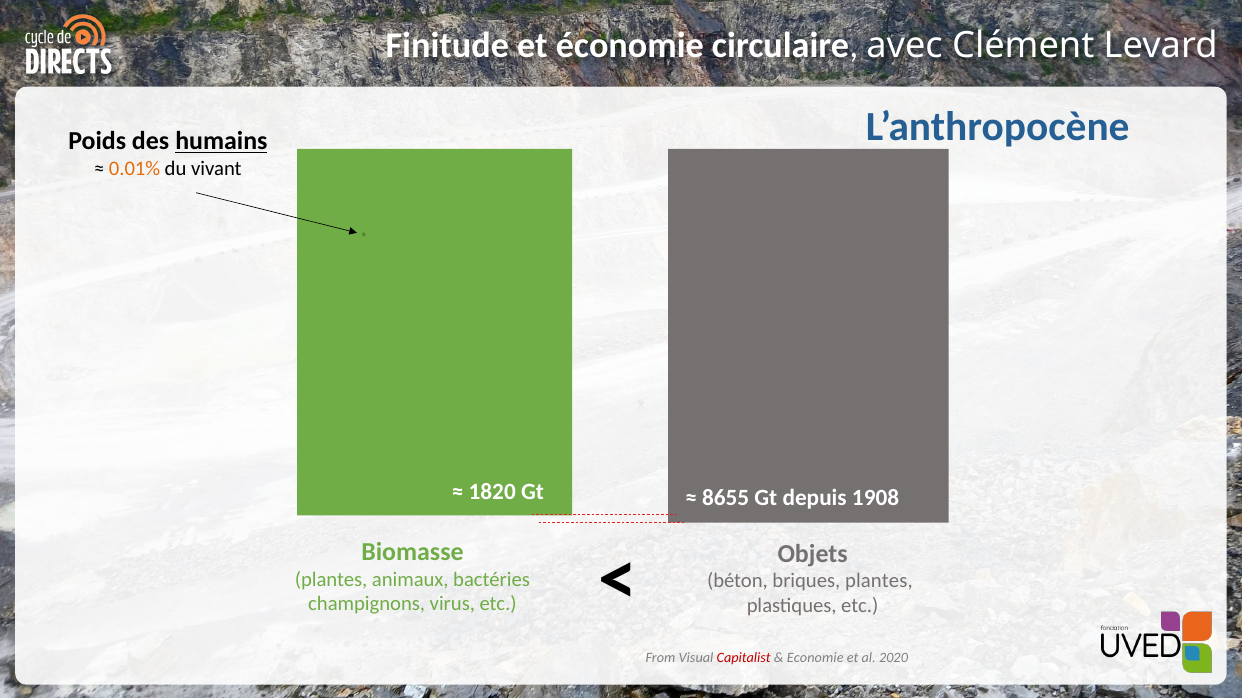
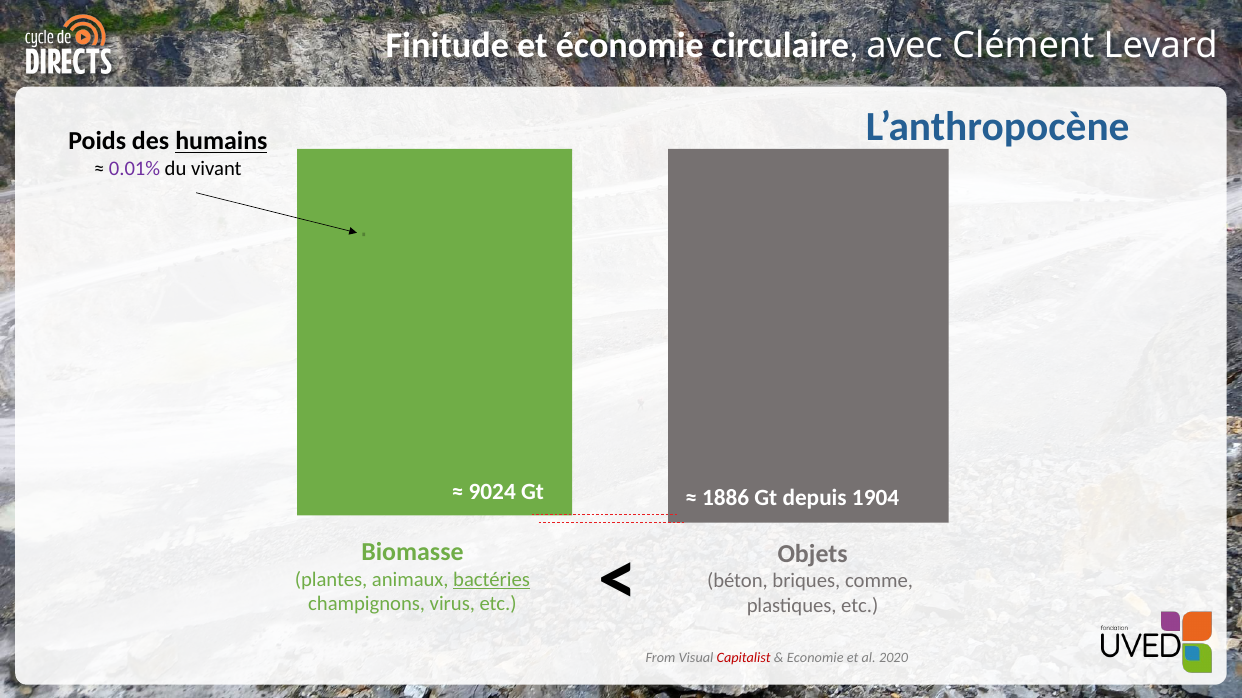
0.01% colour: orange -> purple (135, 169)
1820: 1820 -> 9024 (492, 492)
8655: 8655 -> 1886 (726, 498)
1908: 1908 -> 1904 (876, 498)
bactéries underline: none -> present (492, 580)
briques plantes: plantes -> comme (879, 582)
